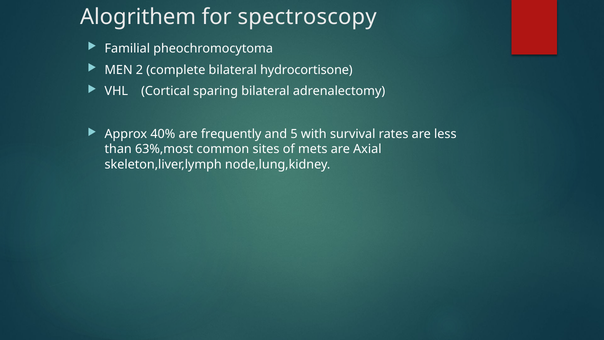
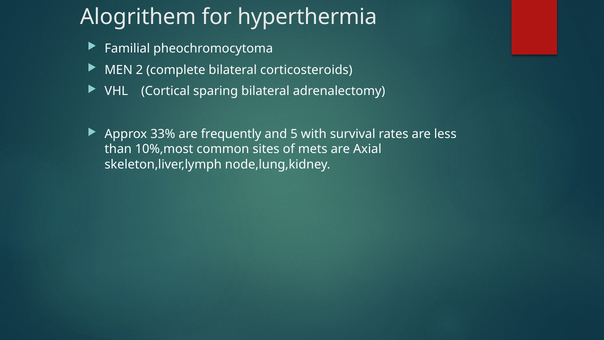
spectroscopy: spectroscopy -> hyperthermia (307, 17)
hydrocortisone: hydrocortisone -> corticosteroids (306, 70)
40%: 40% -> 33% (163, 134)
63%,most: 63%,most -> 10%,most (164, 149)
